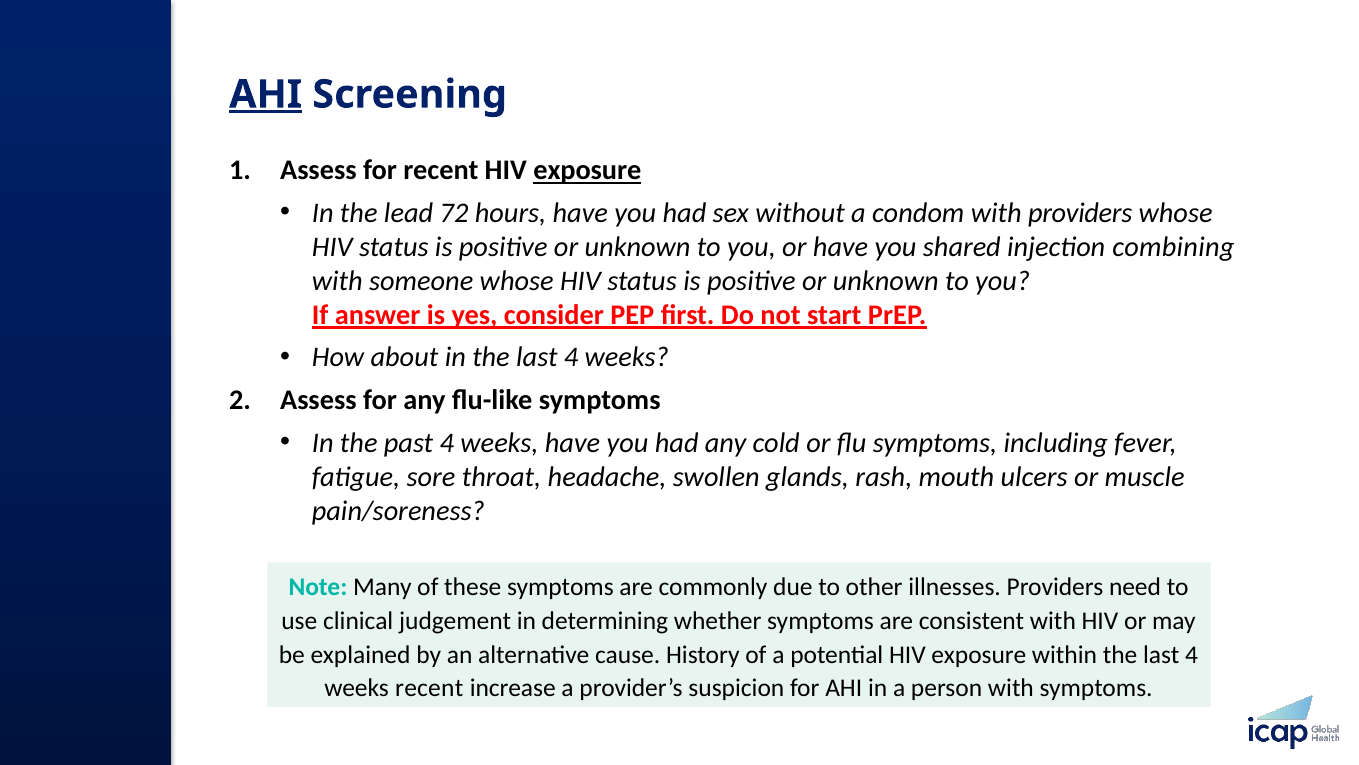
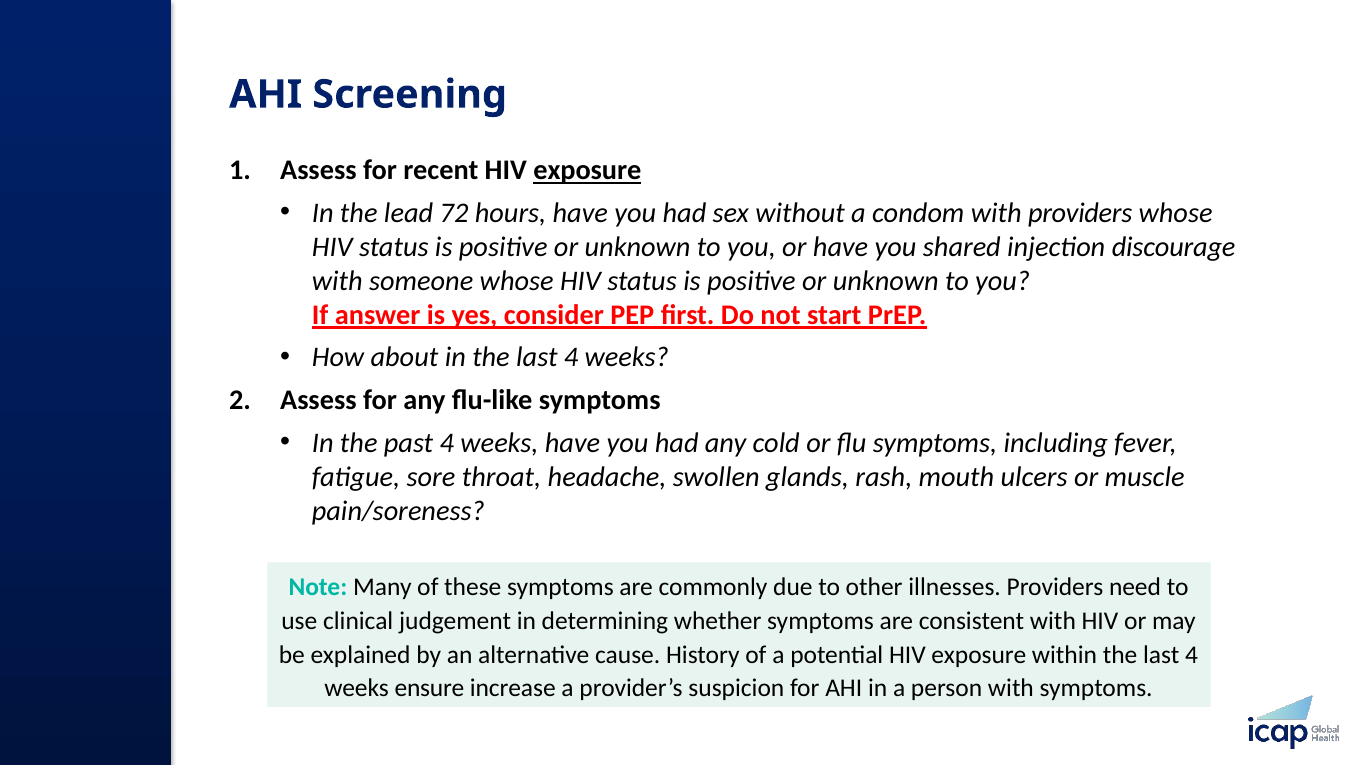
AHI underline: present -> none (266, 94)
combining: combining -> discourage (1174, 247)
weeks recent: recent -> ensure (429, 688)
